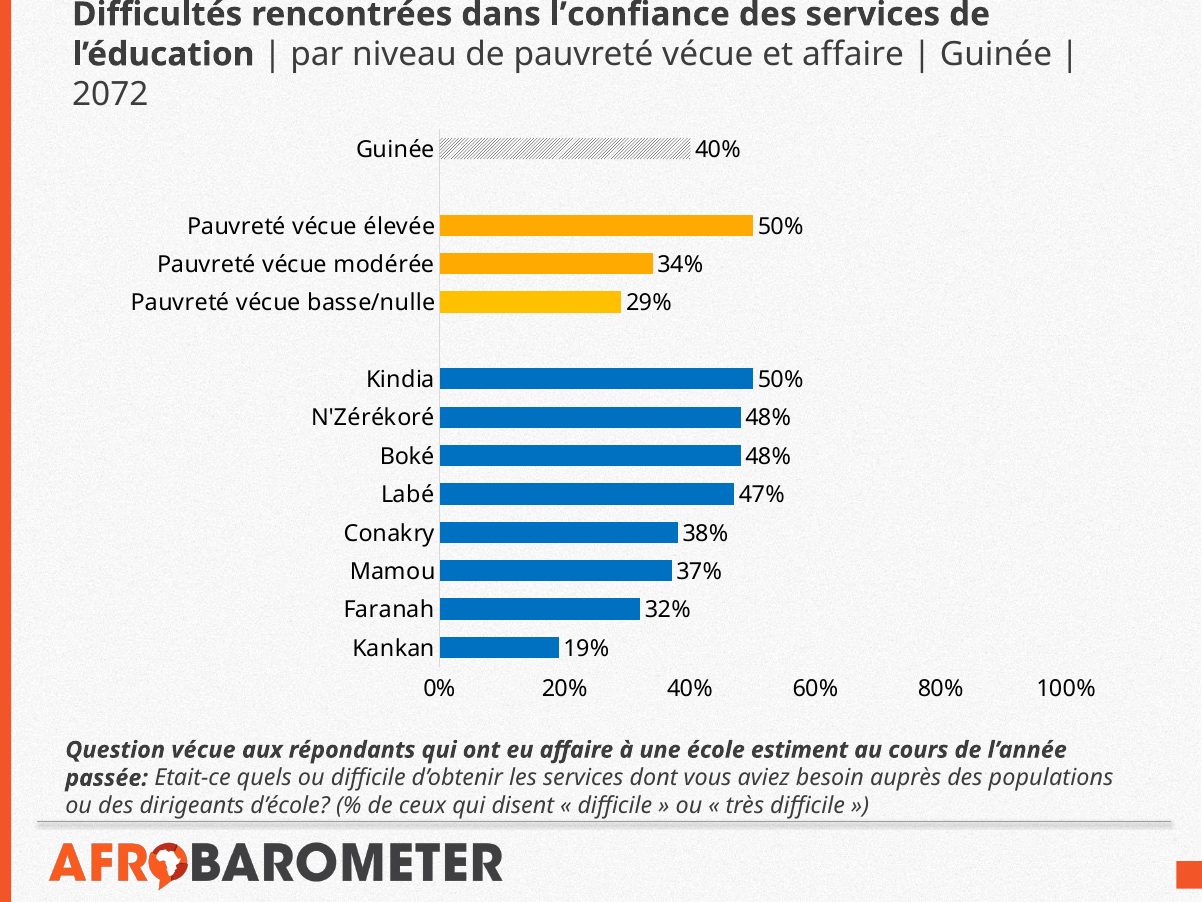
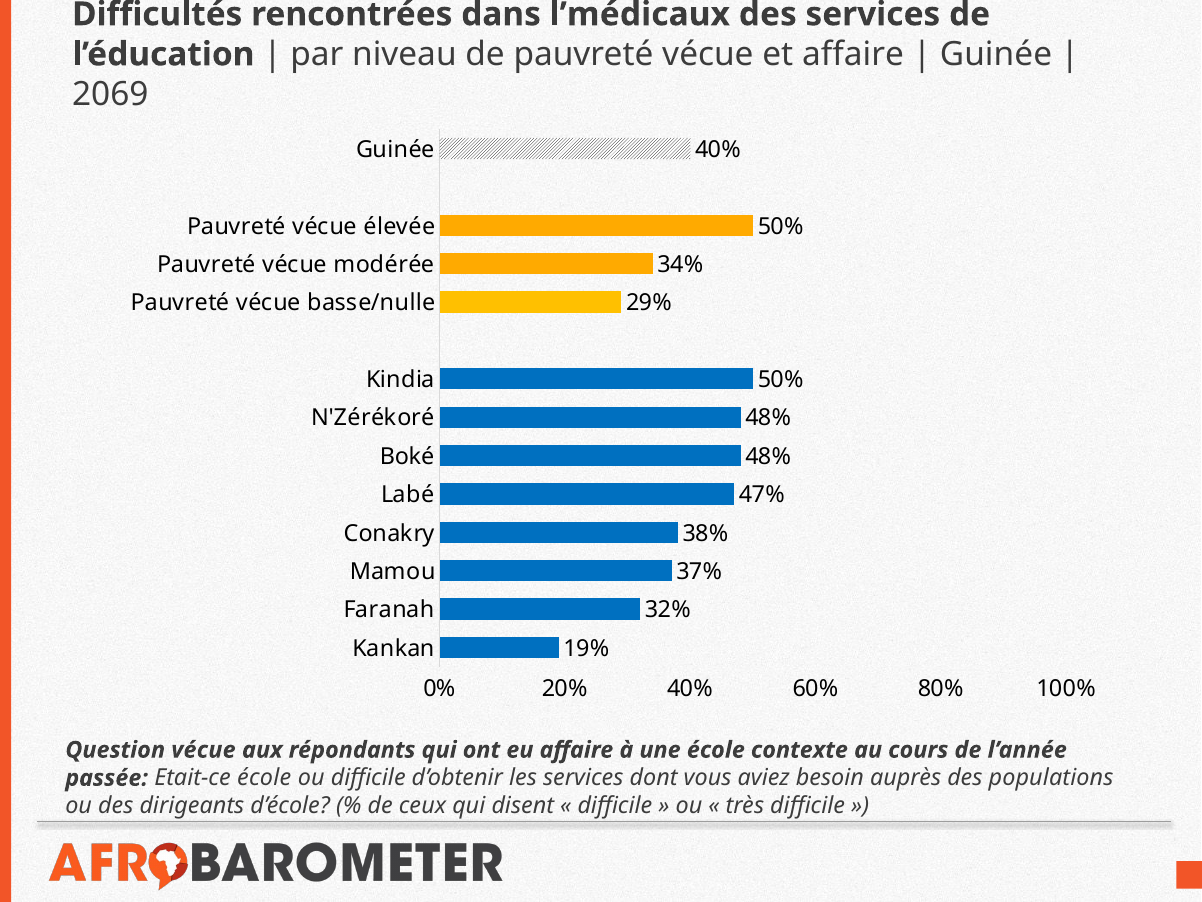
l’confiance: l’confiance -> l’médicaux (640, 14)
2072: 2072 -> 2069 (110, 94)
estiment: estiment -> contexte (799, 750)
Etait-ce quels: quels -> école (264, 778)
